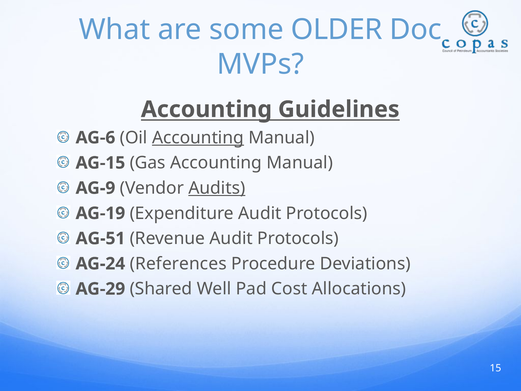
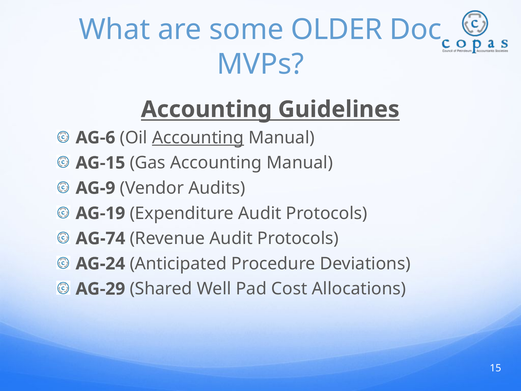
Audits underline: present -> none (217, 188)
AG-51: AG-51 -> AG-74 (100, 238)
References: References -> Anticipated (178, 264)
